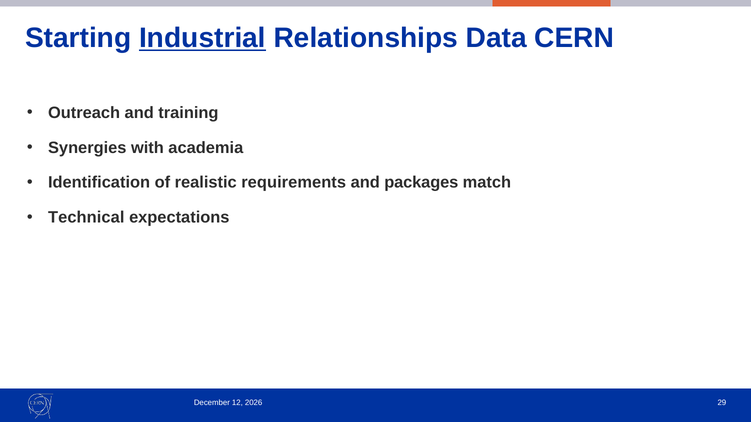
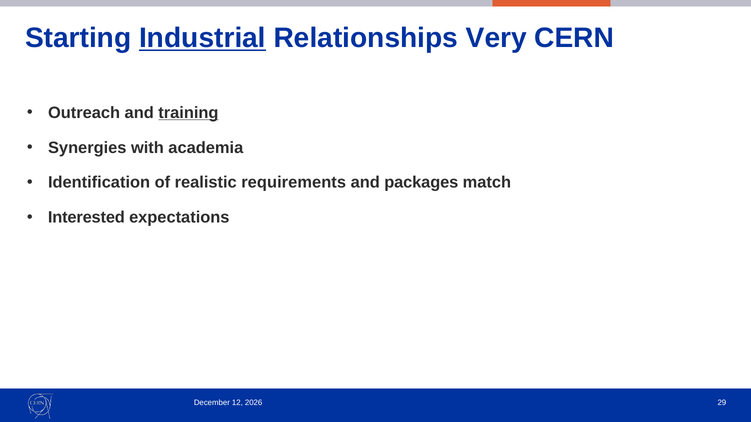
Data: Data -> Very (496, 38)
training underline: none -> present (188, 113)
Technical: Technical -> Interested (86, 218)
